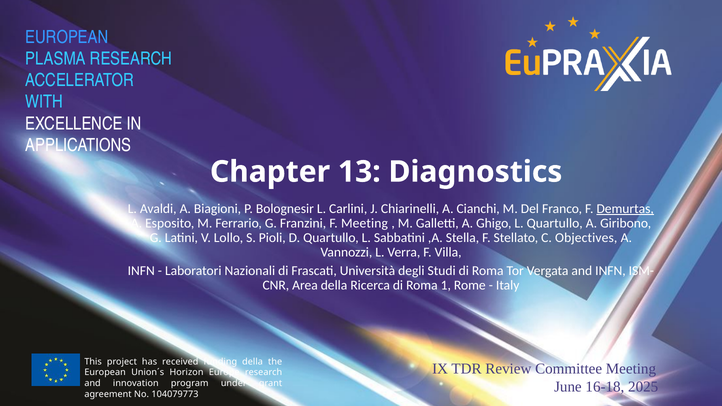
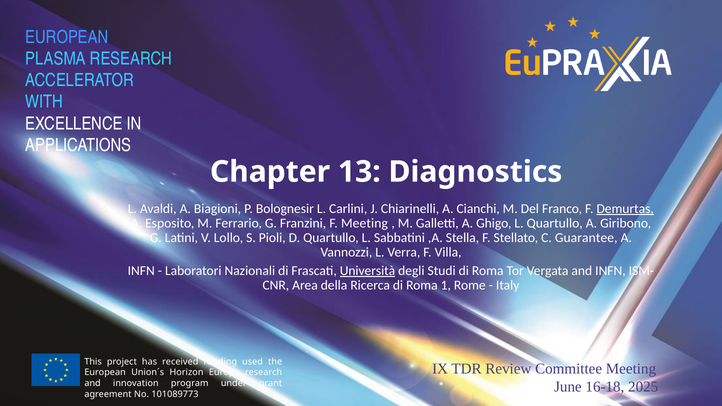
Objectives: Objectives -> Guarantee (586, 238)
Università underline: none -> present (367, 271)
funding della: della -> used (253, 362)
104079773: 104079773 -> 101089773 (175, 394)
